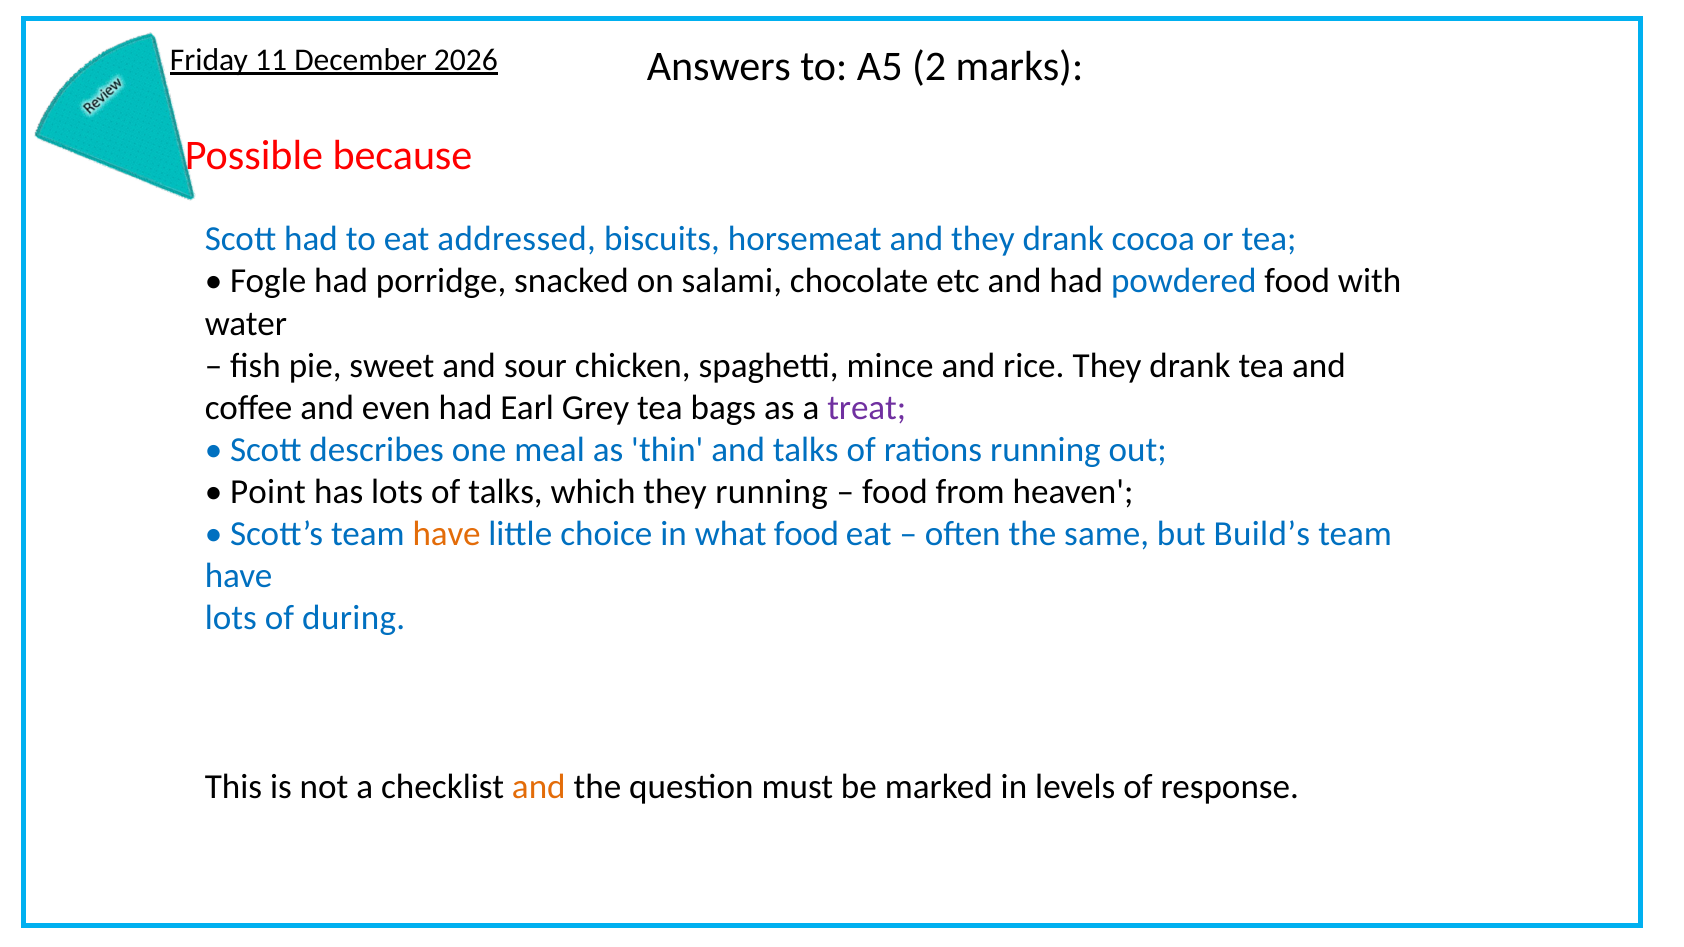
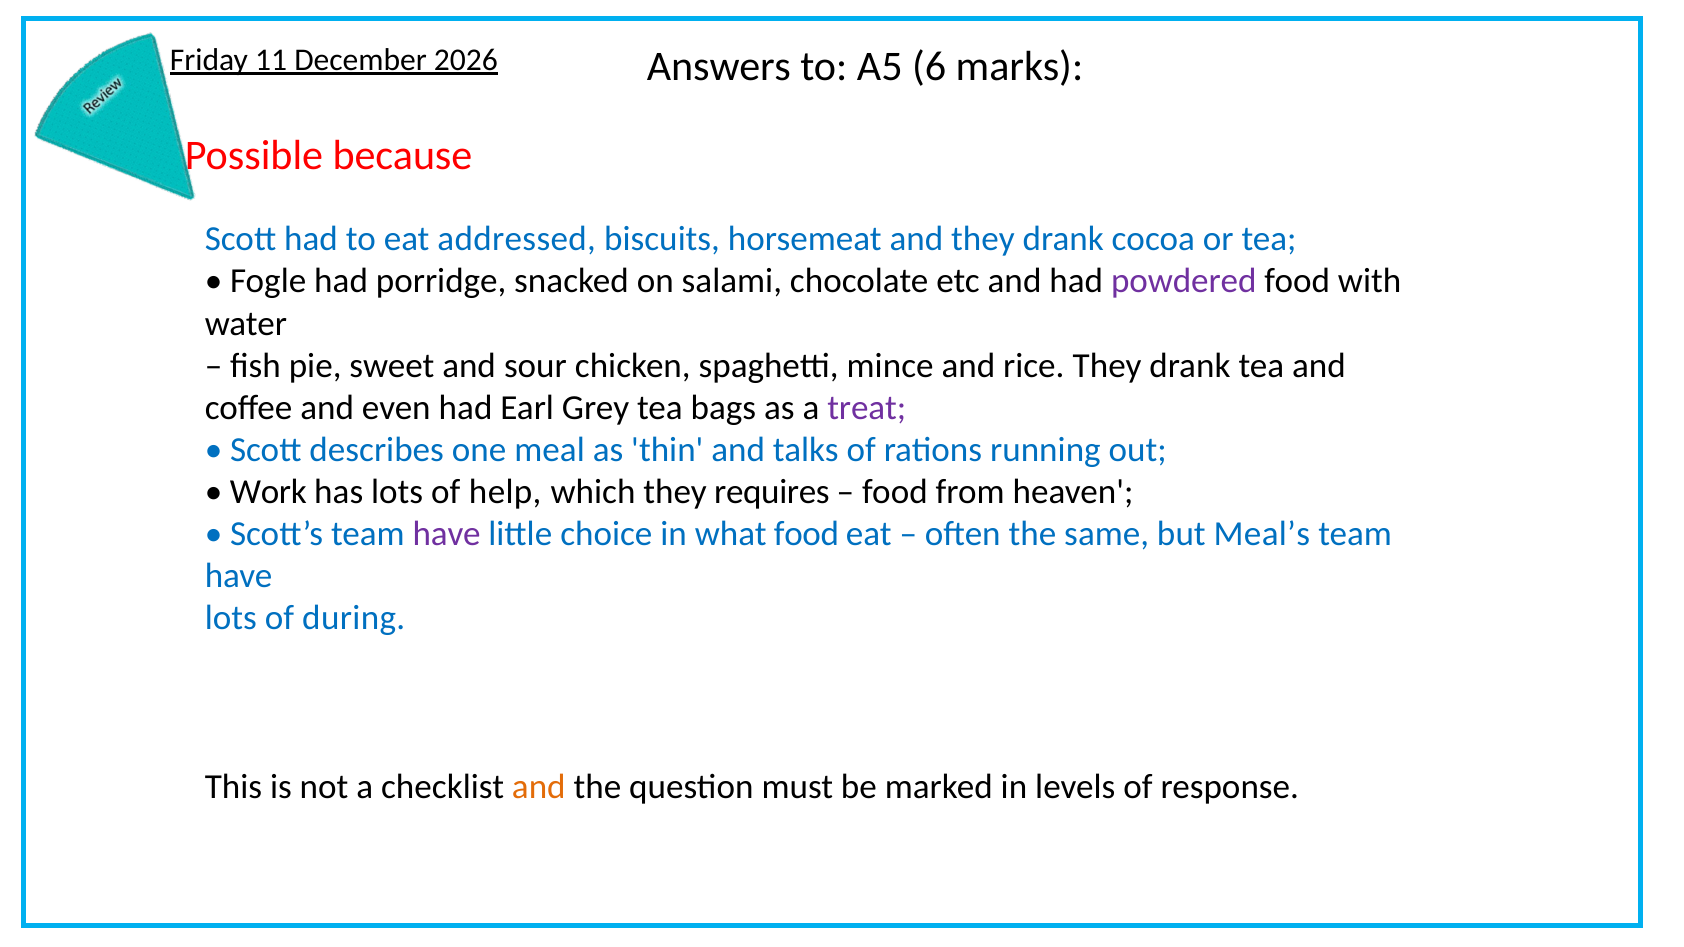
2: 2 -> 6 (929, 66)
powdered colour: blue -> purple (1184, 281)
Point: Point -> Work (268, 492)
of talks: talks -> help (505, 492)
they running: running -> requires (772, 492)
have colour: orange -> purple (447, 534)
Build’s: Build’s -> Meal’s (1262, 534)
